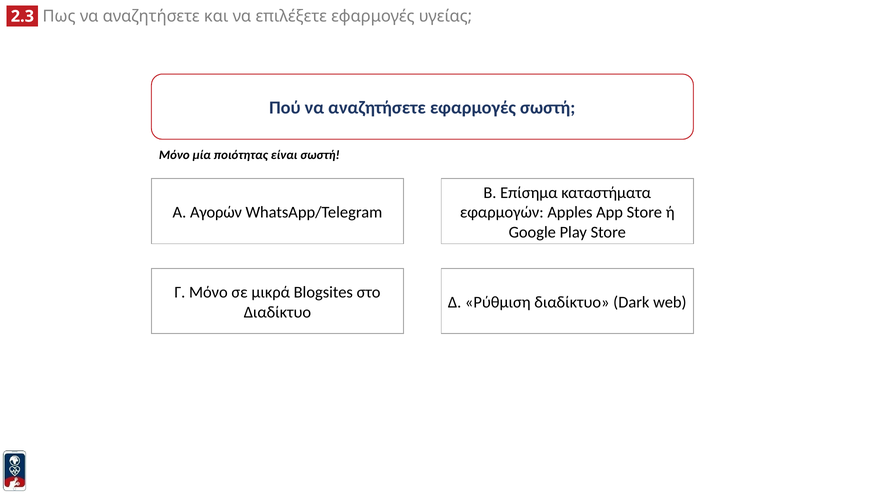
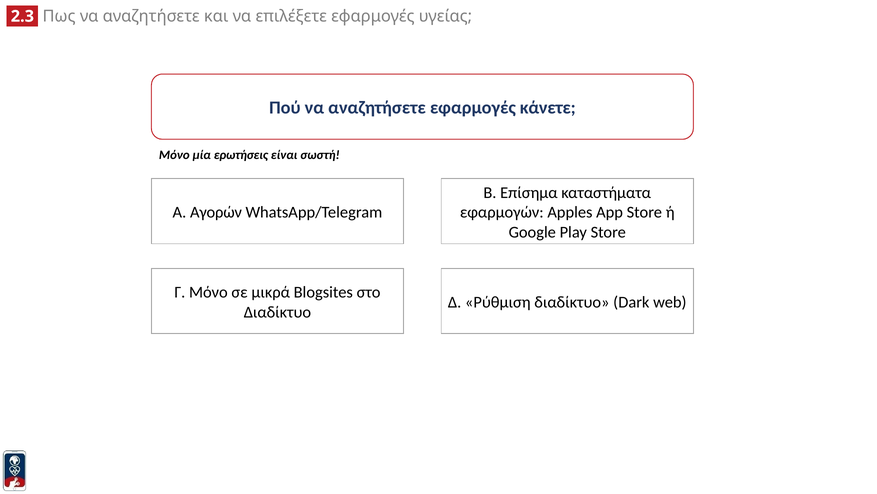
εφαρμογές σωστή: σωστή -> κάνετε (548, 108)
ποιότητας: ποιότητας -> ερωτήσεις (241, 155)
